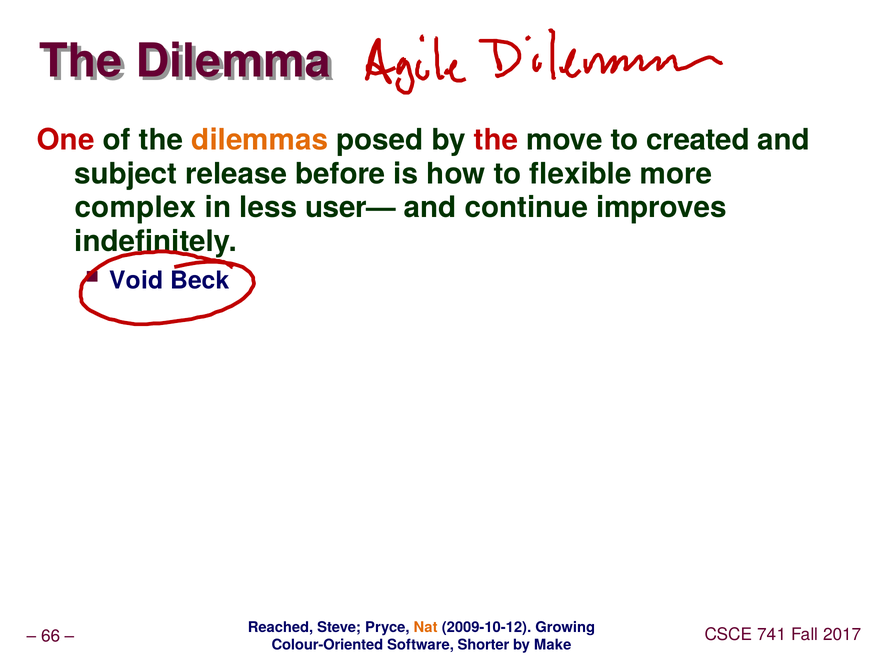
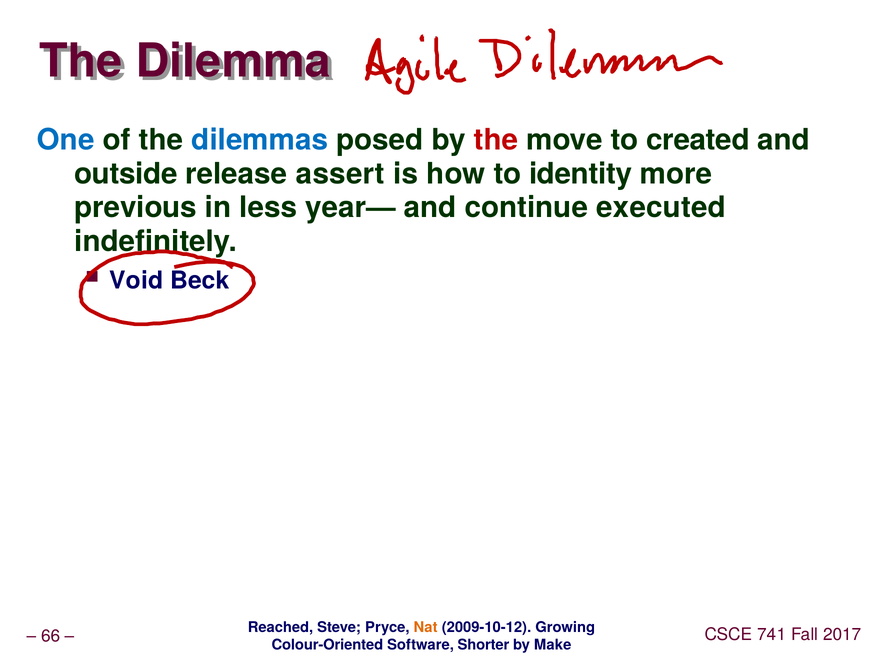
One colour: red -> blue (66, 140)
dilemmas colour: orange -> blue (260, 140)
subject: subject -> outside (126, 174)
before: before -> assert (340, 174)
flexible: flexible -> identity (581, 174)
complex: complex -> previous (136, 208)
user—: user— -> year— (350, 208)
improves: improves -> executed (661, 208)
